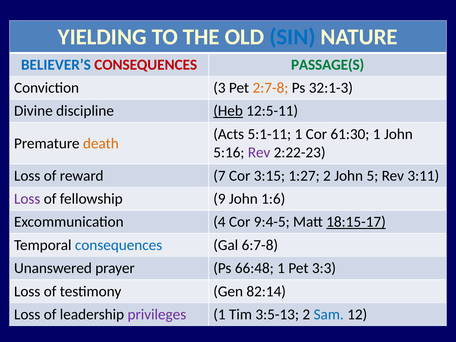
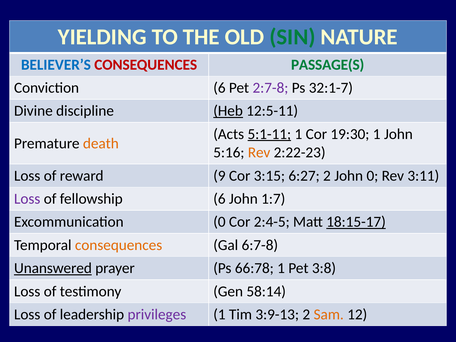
SIN colour: blue -> green (292, 37)
Conviction 3: 3 -> 6 (219, 88)
2:7-8 colour: orange -> purple (270, 88)
32:1-3: 32:1-3 -> 32:1-7 (331, 88)
5:1-11 underline: none -> present (269, 134)
61:30: 61:30 -> 19:30 (350, 134)
Rev colour: purple -> orange (259, 153)
7: 7 -> 9 (219, 176)
1:27: 1:27 -> 6:27 (304, 176)
John 5: 5 -> 0 (372, 176)
fellowship 9: 9 -> 6 (219, 199)
1:6: 1:6 -> 1:7 (273, 199)
Excommunication 4: 4 -> 0 (219, 222)
9:4-5: 9:4-5 -> 2:4-5 (272, 222)
consequences colour: blue -> orange (119, 245)
Unanswered underline: none -> present (53, 268)
66:48: 66:48 -> 66:78 (254, 268)
3:3: 3:3 -> 3:8 (324, 268)
82:14: 82:14 -> 58:14 (266, 291)
3:5-13: 3:5-13 -> 3:9-13 (277, 314)
Sam colour: blue -> orange (329, 314)
